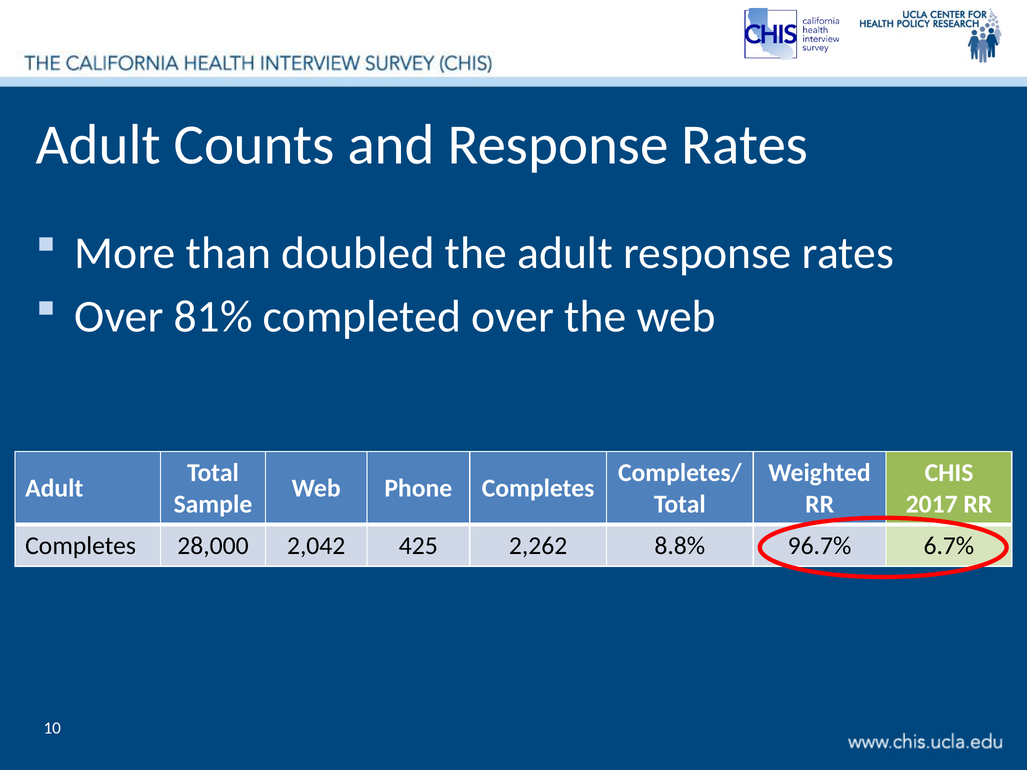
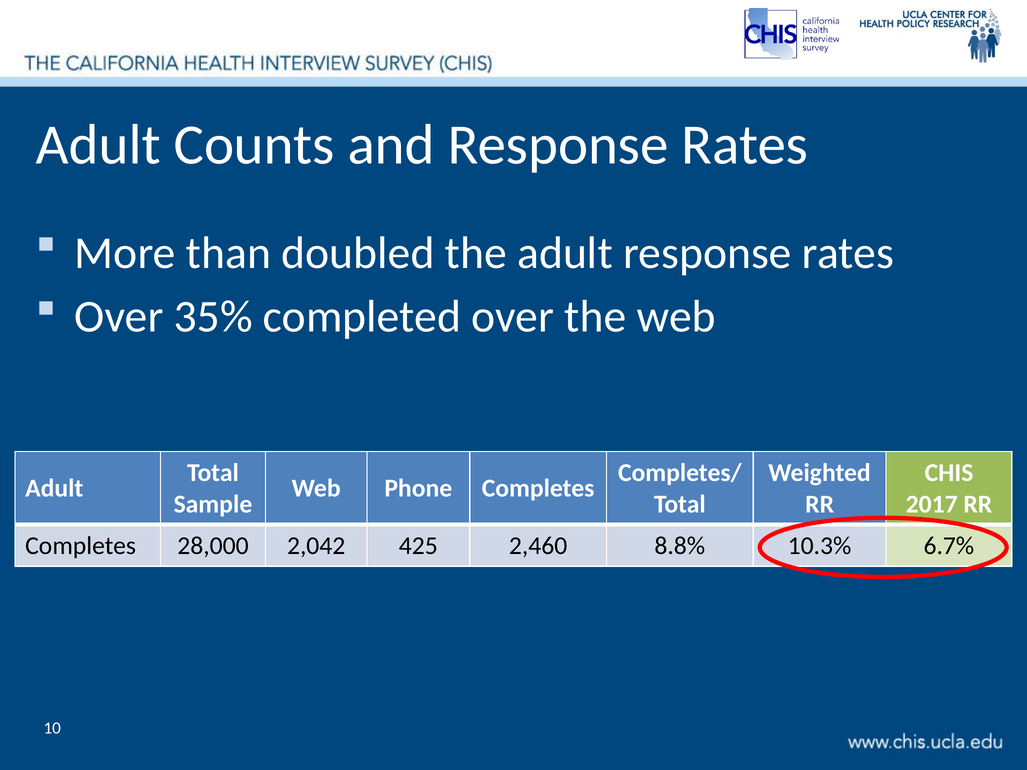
81%: 81% -> 35% (213, 317)
2,262: 2,262 -> 2,460 (538, 546)
96.7%: 96.7% -> 10.3% (820, 546)
